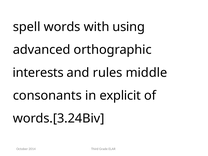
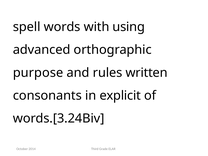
interests: interests -> purpose (38, 73)
middle: middle -> written (147, 73)
